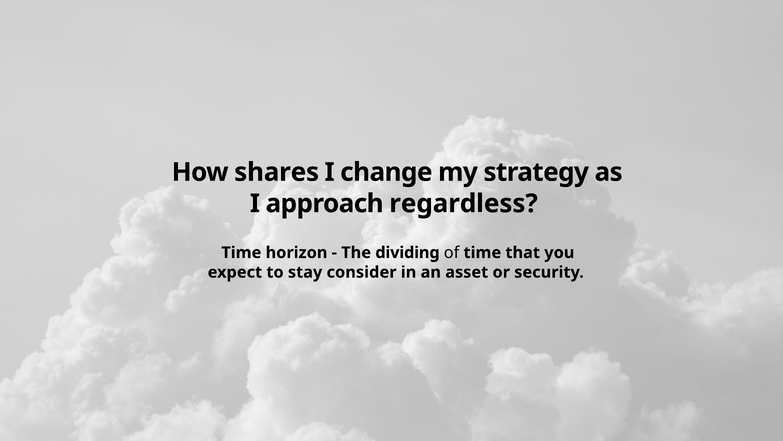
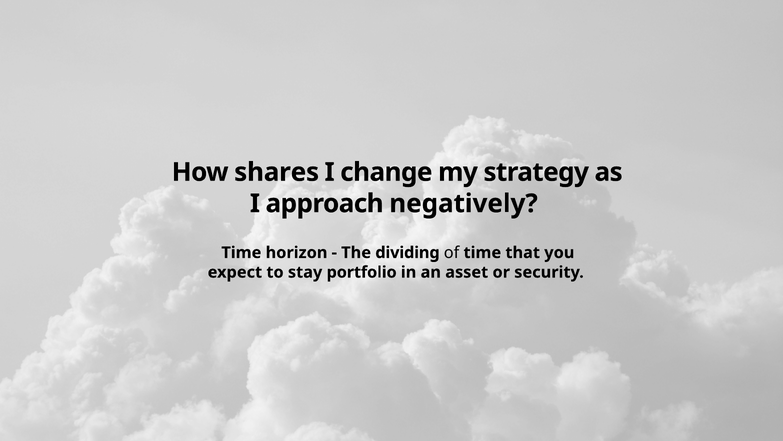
regardless: regardless -> negatively (464, 203)
consider: consider -> portfolio (362, 272)
